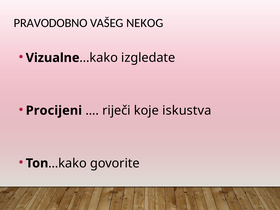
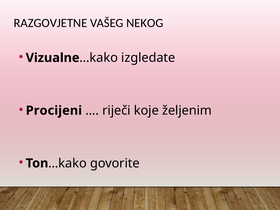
PRAVODOBNO: PRAVODOBNO -> RAZGOVJETNE (51, 23)
iskustva: iskustva -> željenim (187, 111)
